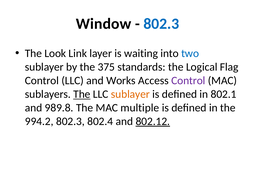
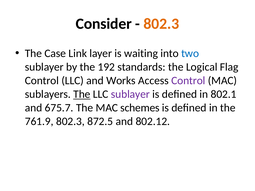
Window: Window -> Consider (104, 24)
802.3 colour: blue -> orange (161, 24)
Look: Look -> Case (55, 53)
375: 375 -> 192 (106, 67)
sublayer colour: orange -> purple (130, 94)
989.8: 989.8 -> 675.7 (59, 108)
multiple: multiple -> schemes (140, 108)
994.2: 994.2 -> 761.9 (39, 122)
802.4: 802.4 -> 872.5 (100, 122)
802.12 underline: present -> none (153, 122)
